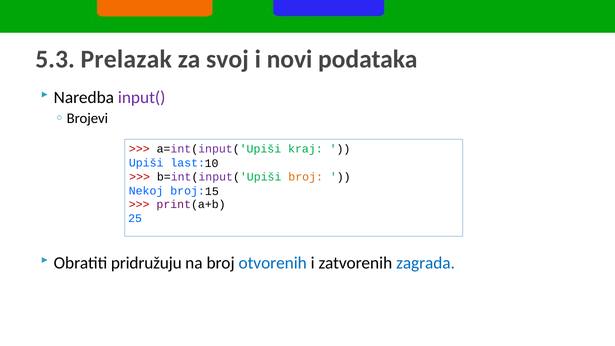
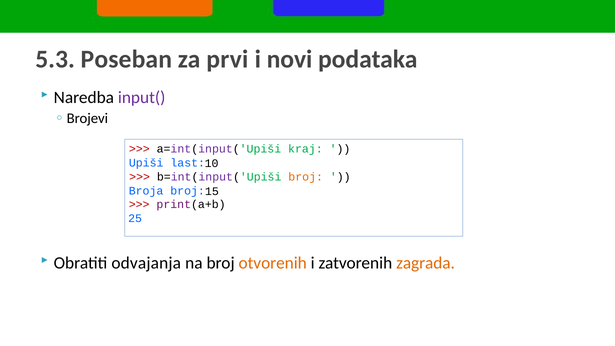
Prelazak: Prelazak -> Poseban (126, 60)
svoj: svoj -> prvi (227, 60)
Nekoj: Nekoj -> Broja (146, 191)
pridružuju: pridružuju -> odvajanja (146, 263)
otvorenih colour: blue -> orange (273, 263)
zagrada colour: blue -> orange (426, 263)
